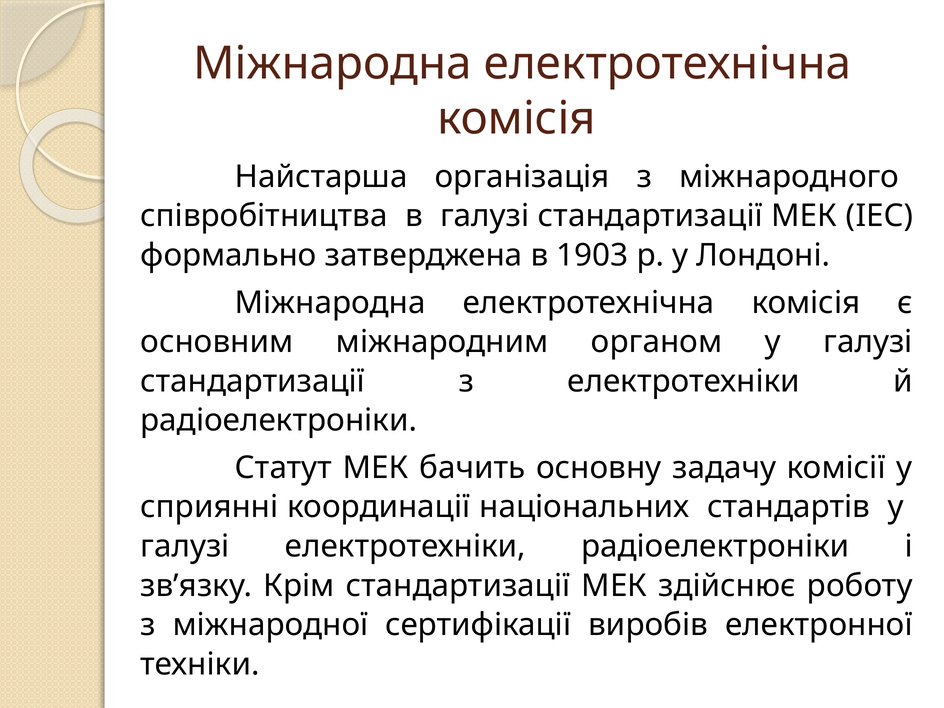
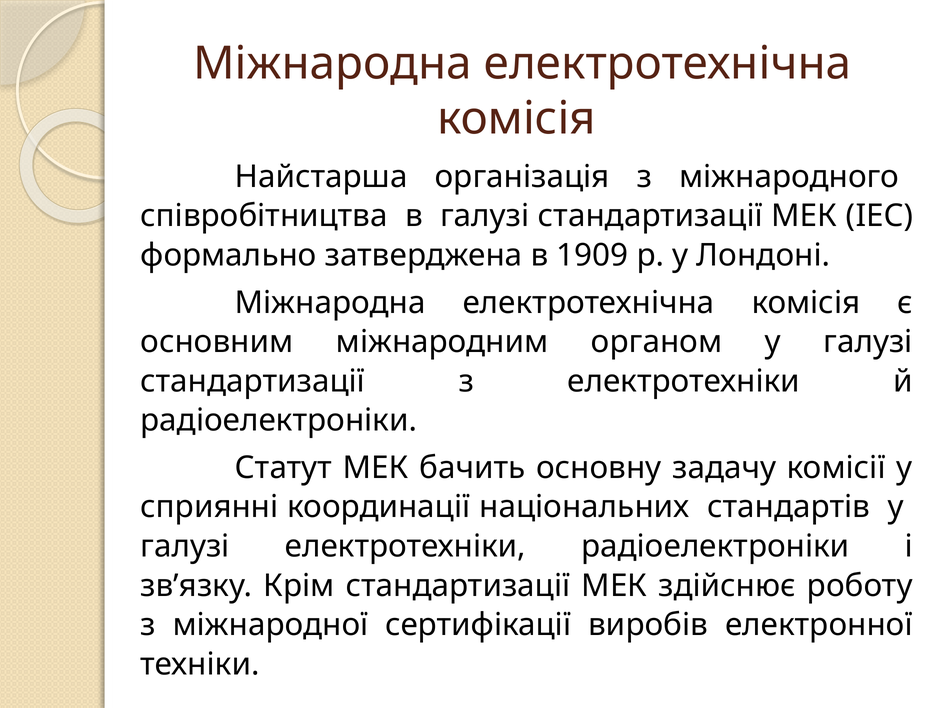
1903: 1903 -> 1909 (592, 255)
